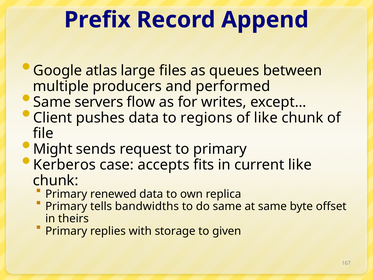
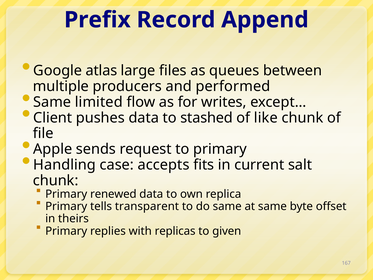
servers: servers -> limited (99, 102)
regions: regions -> stashed (207, 118)
Might: Might -> Apple (53, 149)
Kerberos: Kerberos -> Handling (65, 165)
current like: like -> salt (300, 165)
bandwidths: bandwidths -> transparent (147, 206)
storage: storage -> replicas (175, 231)
